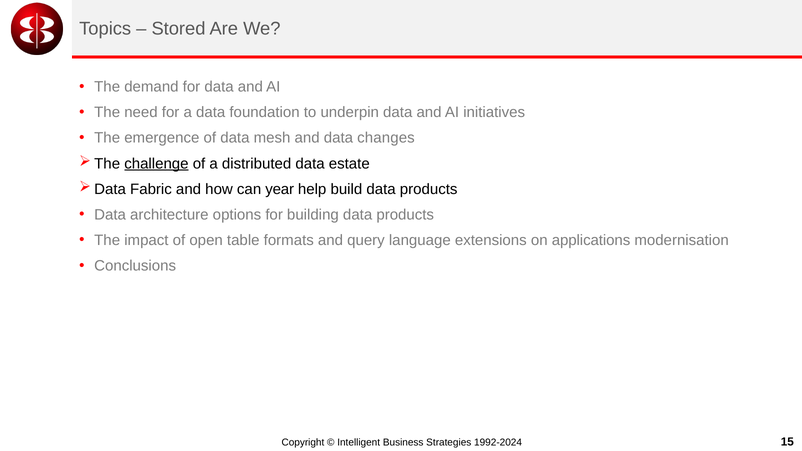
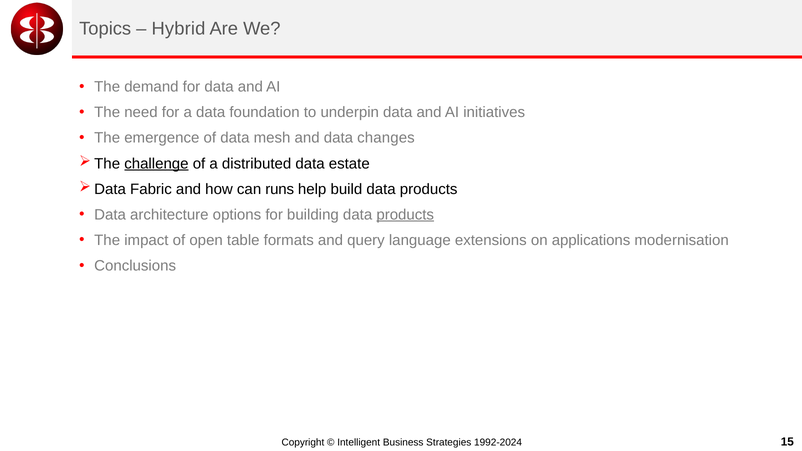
Stored: Stored -> Hybrid (178, 29)
year: year -> runs (280, 189)
products underline: none -> present (405, 215)
